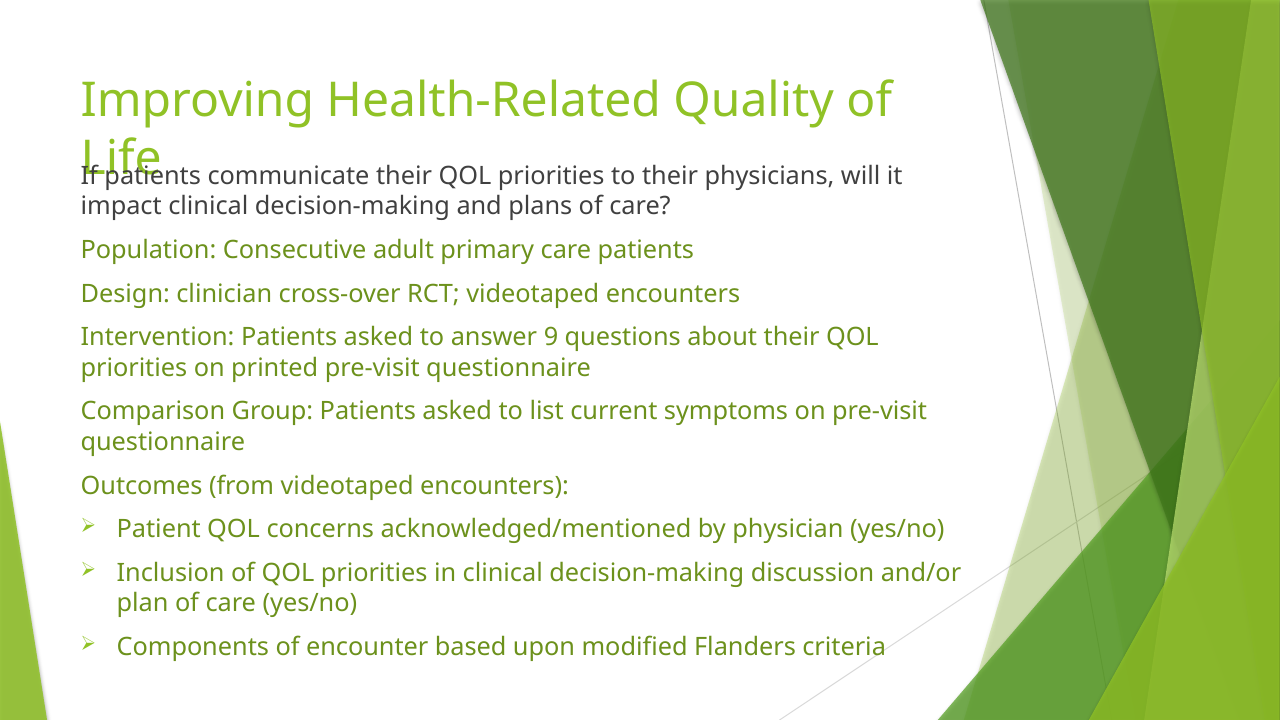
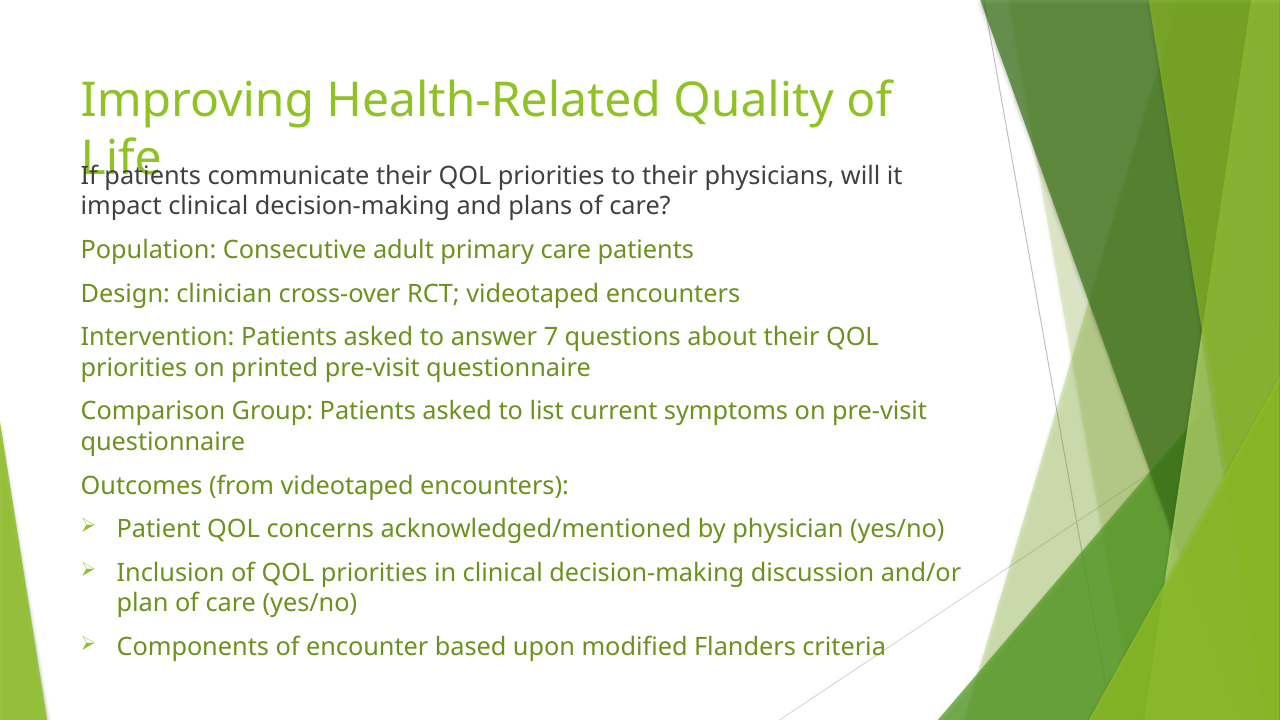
9: 9 -> 7 (551, 337)
